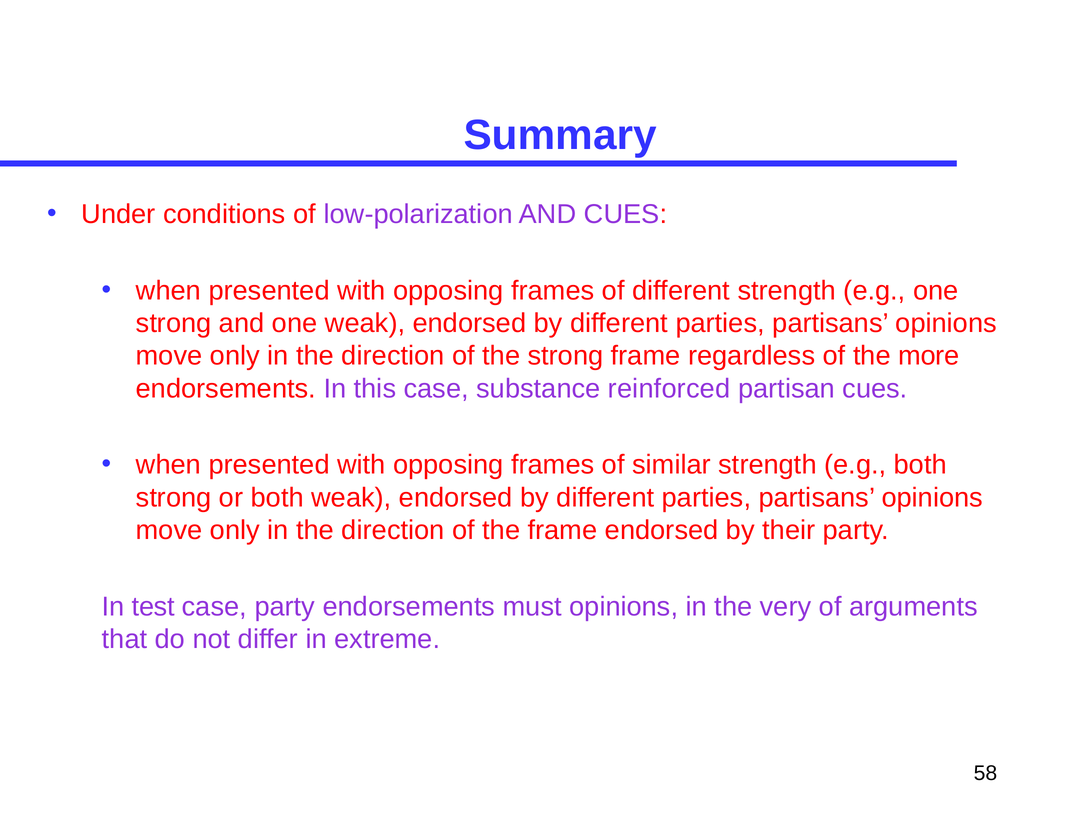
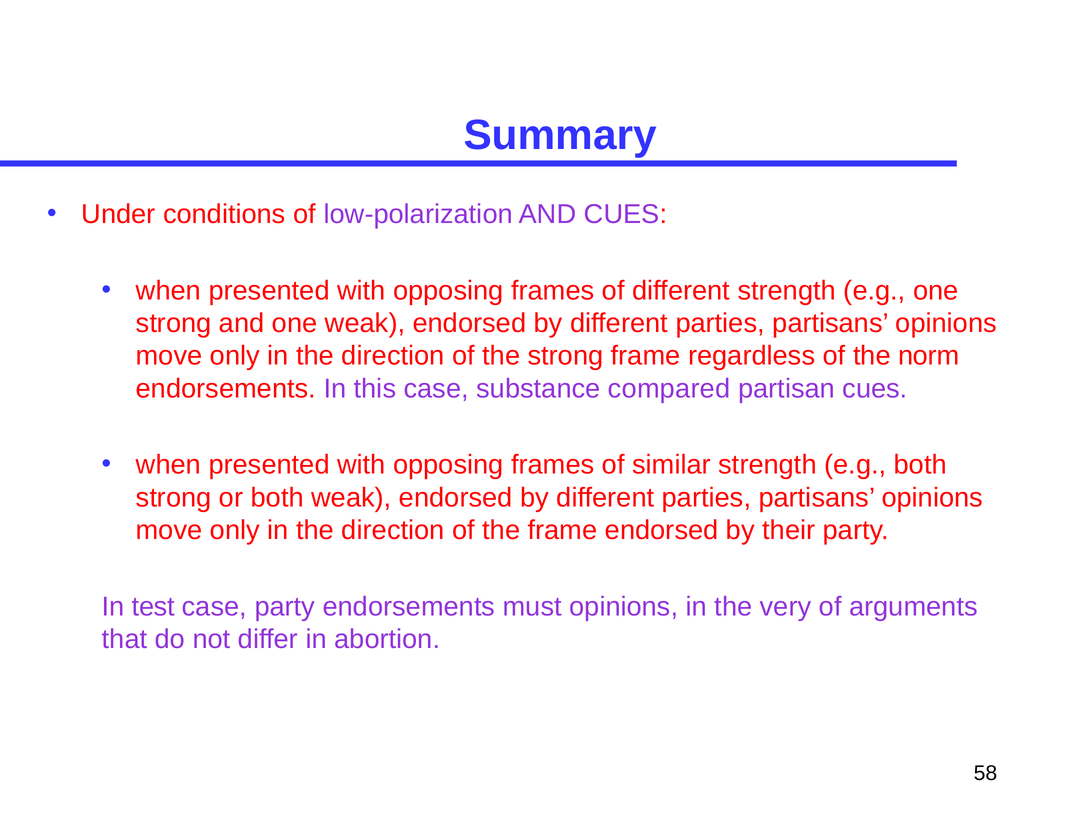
more: more -> norm (929, 356)
reinforced: reinforced -> compared (669, 389)
extreme: extreme -> abortion (387, 640)
